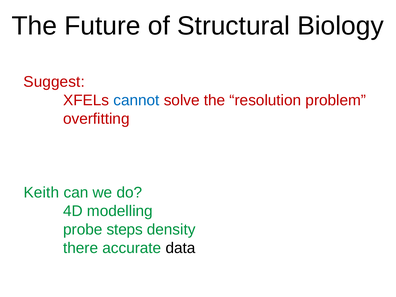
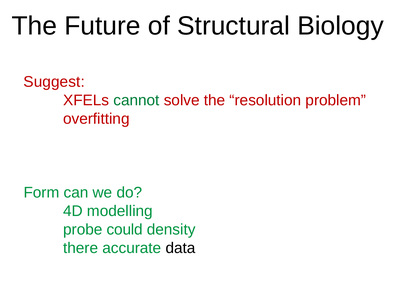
cannot colour: blue -> green (136, 100)
Keith: Keith -> Form (41, 192)
steps: steps -> could (125, 229)
